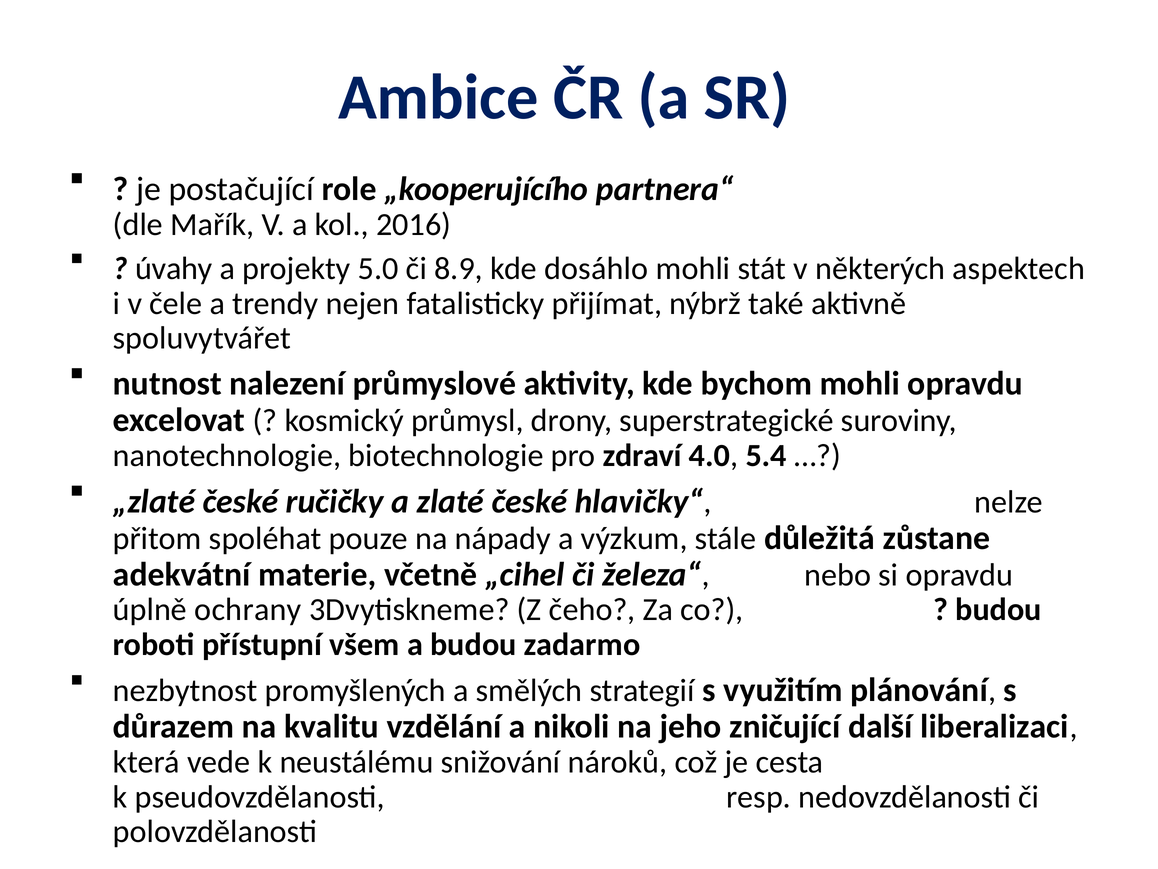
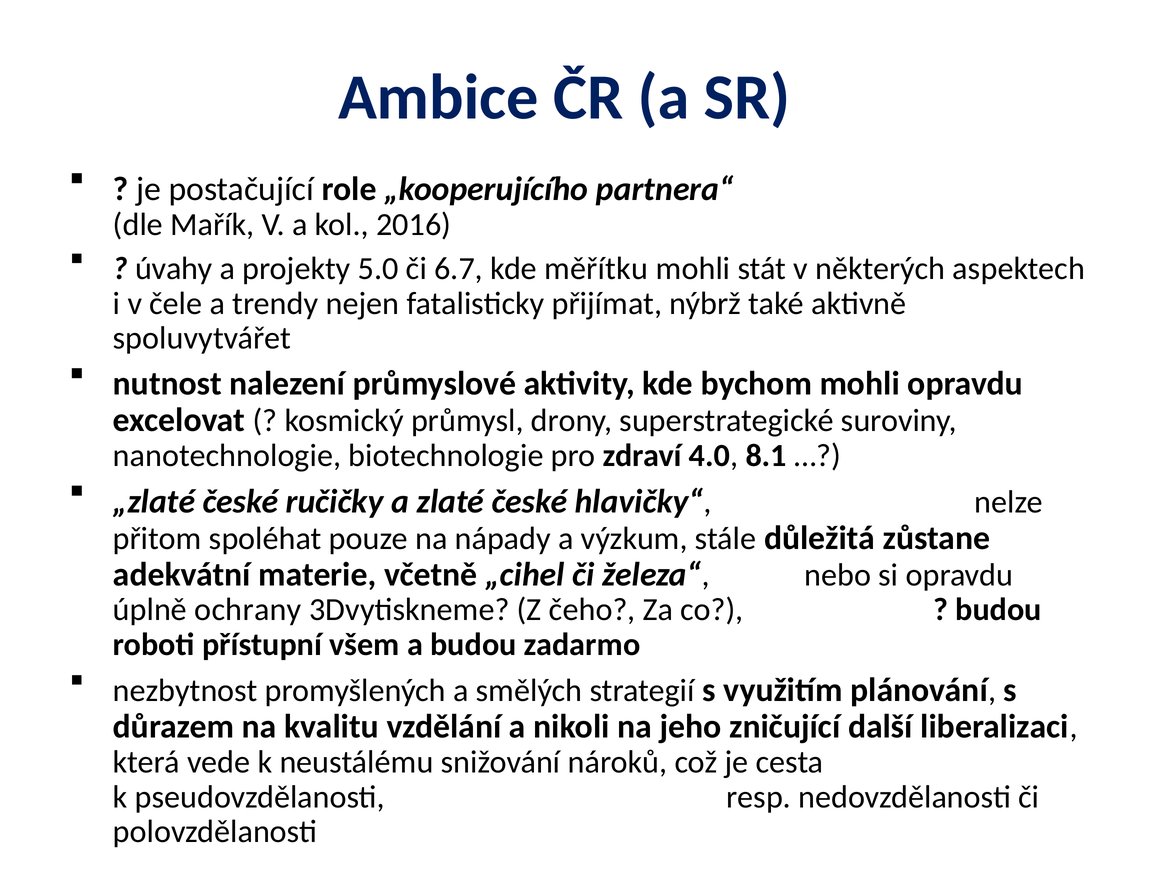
8.9: 8.9 -> 6.7 (459, 268)
dosáhlo: dosáhlo -> měřítku (596, 268)
5.4: 5.4 -> 8.1 (766, 455)
